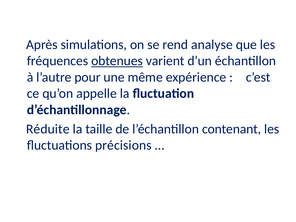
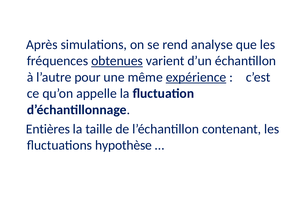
expérience underline: none -> present (196, 77)
Réduite: Réduite -> Entières (48, 129)
précisions: précisions -> hypothèse (123, 145)
